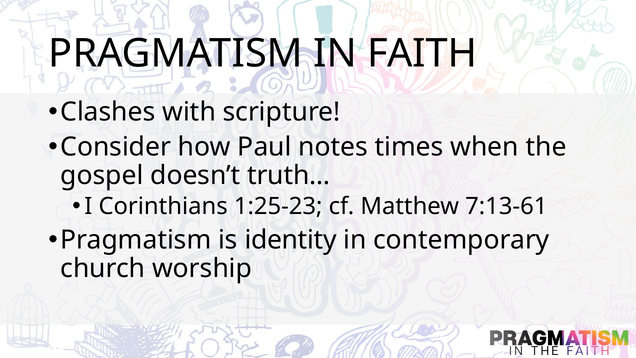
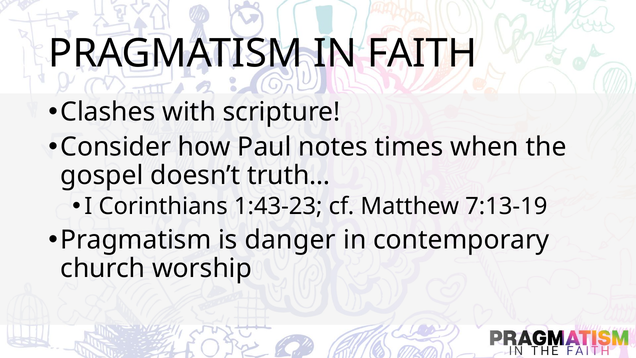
1:25-23: 1:25-23 -> 1:43-23 (278, 206)
7:13-61: 7:13-61 -> 7:13-19 (506, 206)
identity: identity -> danger (290, 240)
